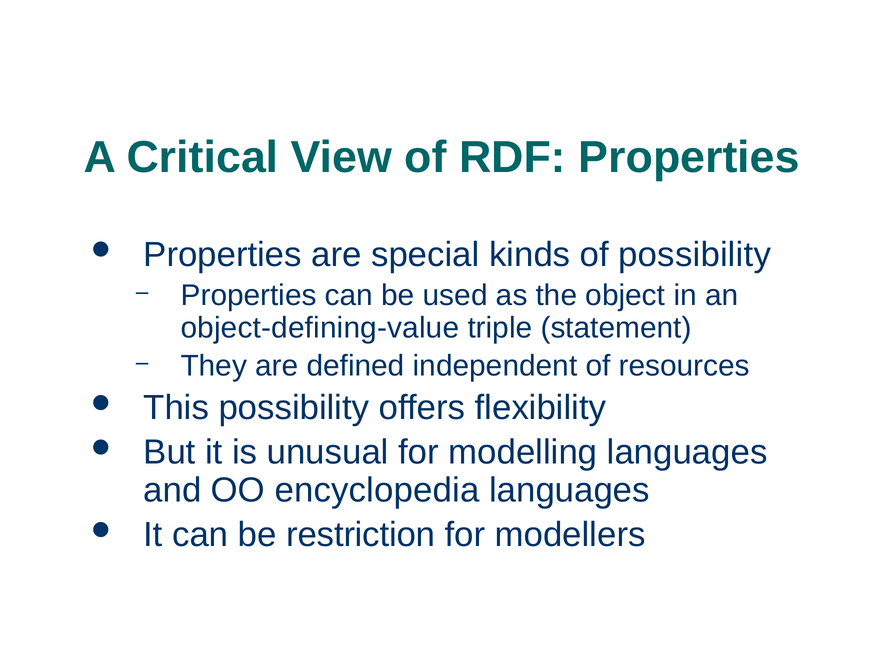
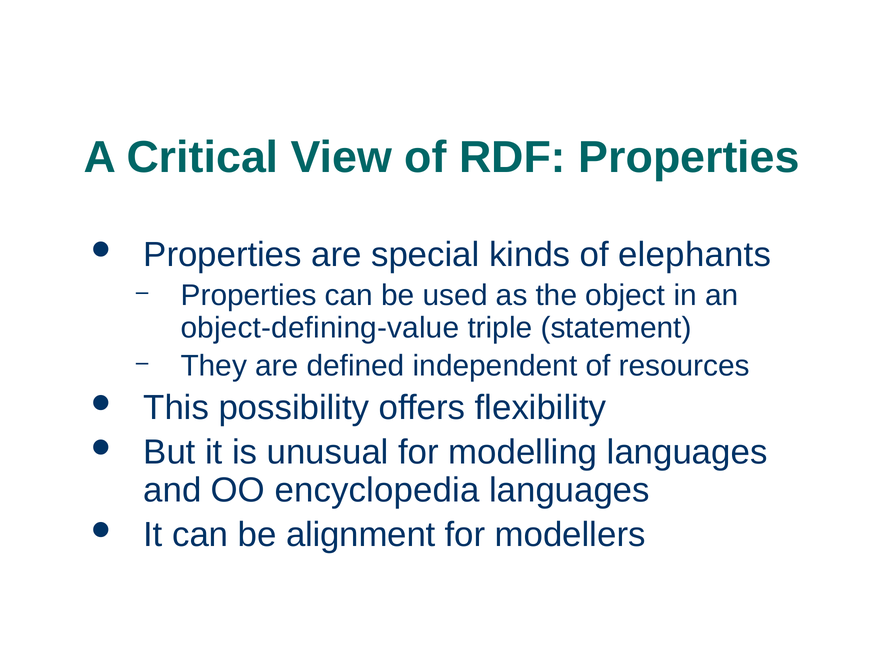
of possibility: possibility -> elephants (695, 255)
restriction: restriction -> alignment (361, 535)
